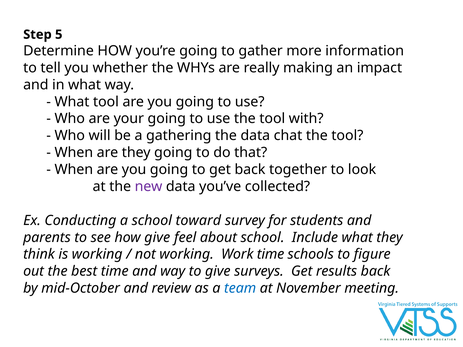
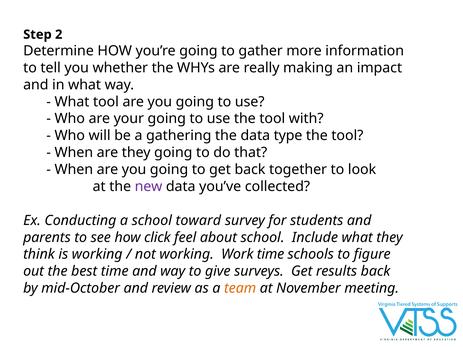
5: 5 -> 2 (59, 35)
chat: chat -> type (288, 136)
how give: give -> click (157, 238)
team colour: blue -> orange (240, 288)
